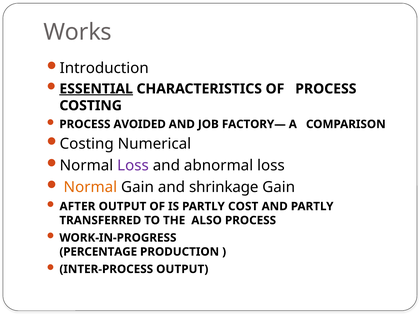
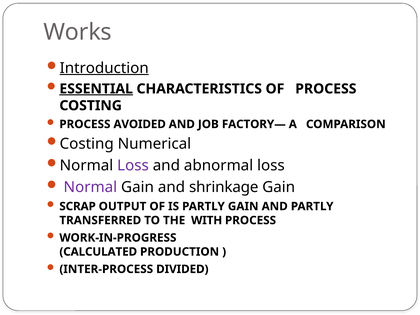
Introduction underline: none -> present (104, 68)
Normal colour: orange -> purple (90, 187)
AFTER: AFTER -> SCRAP (78, 206)
PARTLY COST: COST -> GAIN (243, 206)
ALSO: ALSO -> WITH (207, 220)
PERCENTAGE: PERCENTAGE -> CALCULATED (98, 252)
INTER-PROCESS OUTPUT: OUTPUT -> DIVIDED (182, 269)
